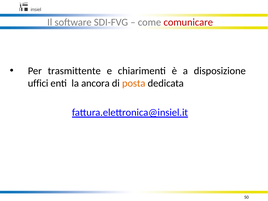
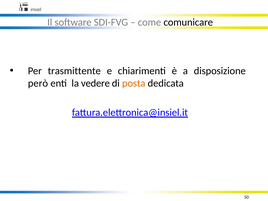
comunicare colour: red -> black (188, 22)
uffici: uffici -> però (38, 83)
ancora: ancora -> vedere (95, 83)
